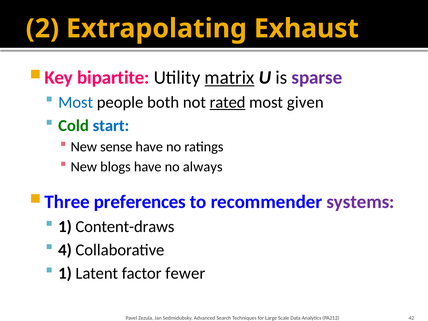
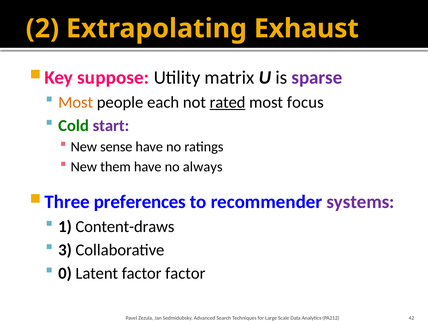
bipartite: bipartite -> suppose (113, 78)
matrix underline: present -> none (229, 78)
Most colour: blue -> orange (76, 102)
both: both -> each (163, 102)
given: given -> focus (305, 102)
start colour: blue -> purple (111, 126)
blogs: blogs -> them (116, 167)
4: 4 -> 3 (65, 250)
1: 1 -> 0 (65, 273)
factor fewer: fewer -> factor (185, 273)
